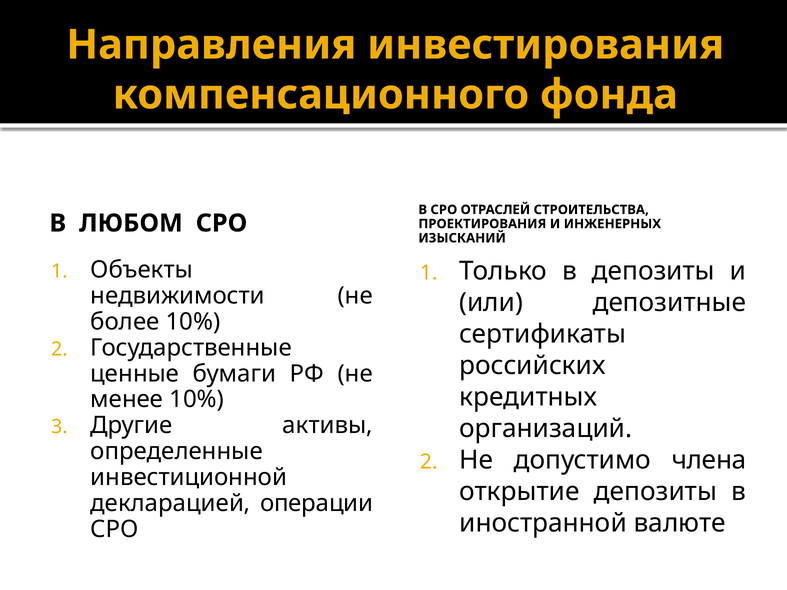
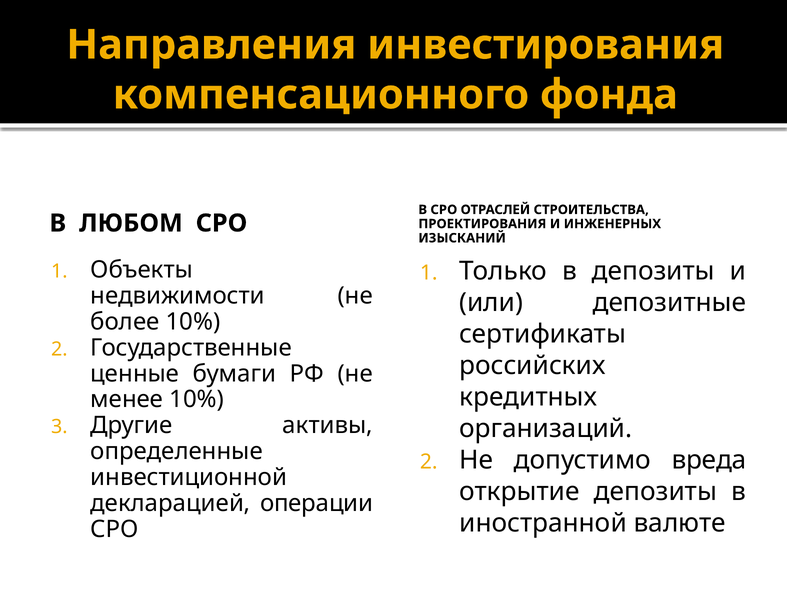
члена: члена -> вреда (709, 460)
